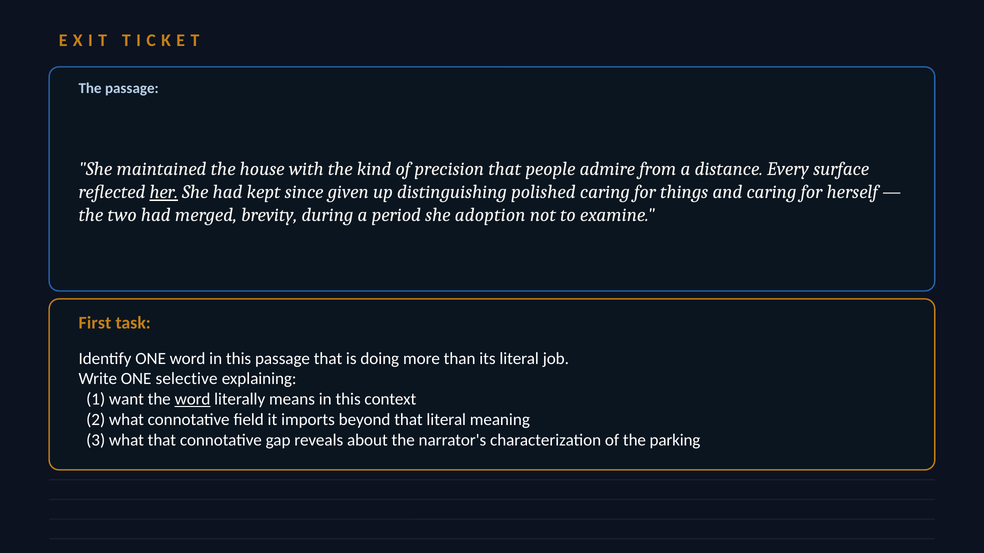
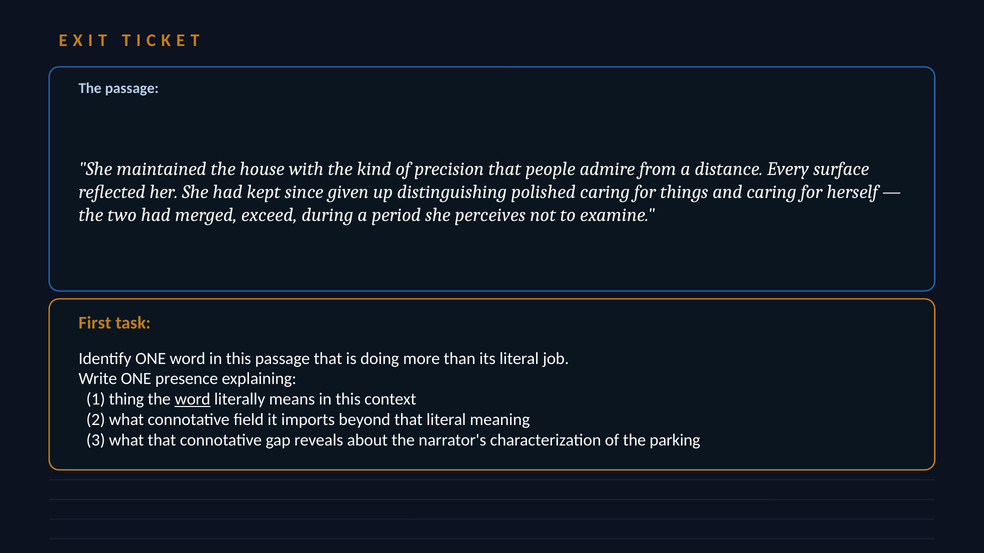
her underline: present -> none (164, 192)
brevity: brevity -> exceed (269, 215)
adoption: adoption -> perceives (490, 215)
selective: selective -> presence (187, 379)
want: want -> thing (126, 400)
